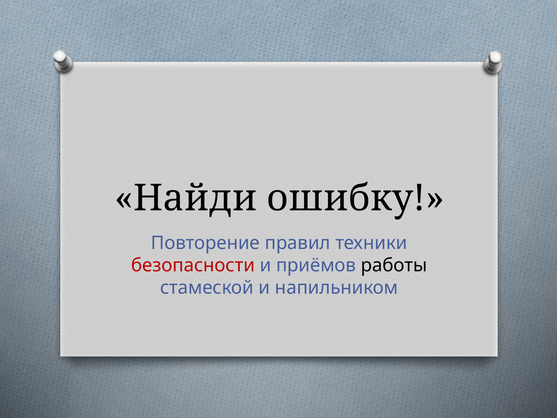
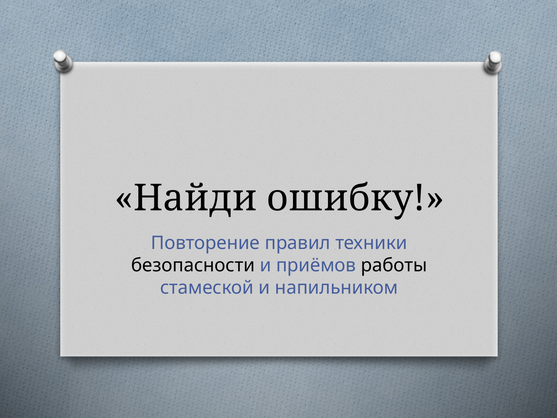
безопасности colour: red -> black (193, 265)
